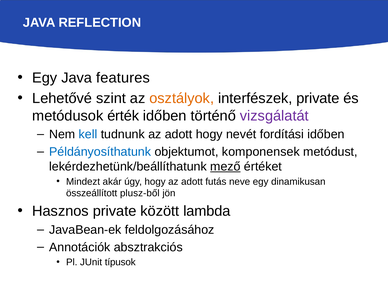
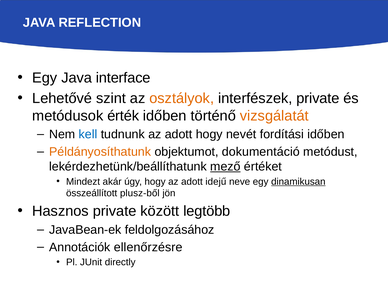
features: features -> interface (123, 78)
vizsgálatát colour: purple -> orange (274, 116)
Példányosíthatunk colour: blue -> orange (100, 152)
komponensek: komponensek -> dokumentáció (261, 152)
futás: futás -> idejű (216, 182)
dinamikusan underline: none -> present (298, 182)
lambda: lambda -> legtöbb (207, 211)
absztrakciós: absztrakciós -> ellenőrzésre (148, 247)
típusok: típusok -> directly (120, 262)
